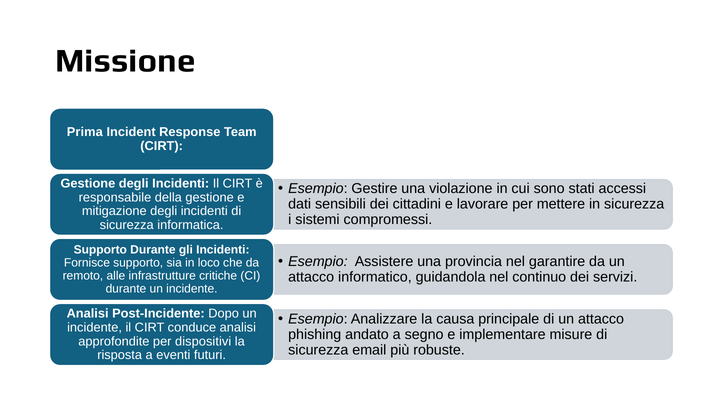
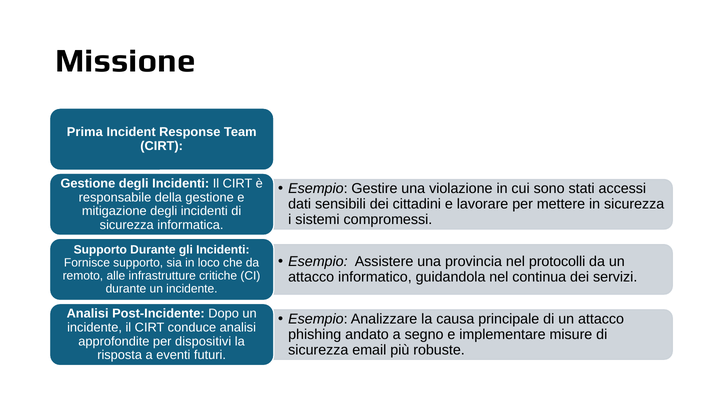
garantire: garantire -> protocolli (557, 262)
continuo: continuo -> continua (539, 277)
